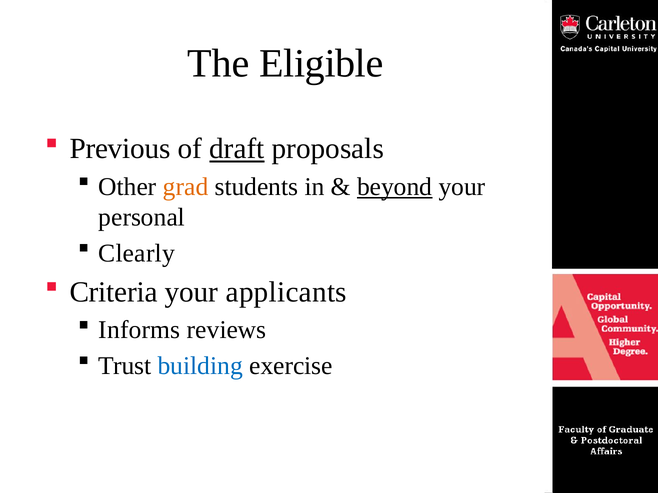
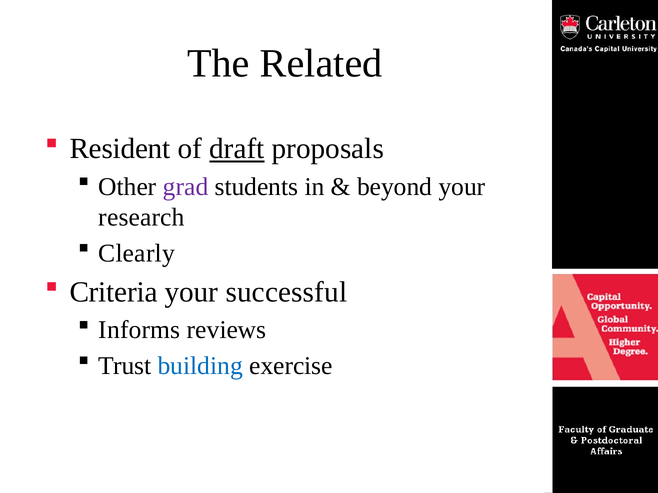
Eligible: Eligible -> Related (321, 64)
Previous: Previous -> Resident (120, 149)
grad colour: orange -> purple (186, 187)
beyond underline: present -> none (395, 187)
personal: personal -> research (142, 218)
applicants: applicants -> successful (286, 292)
